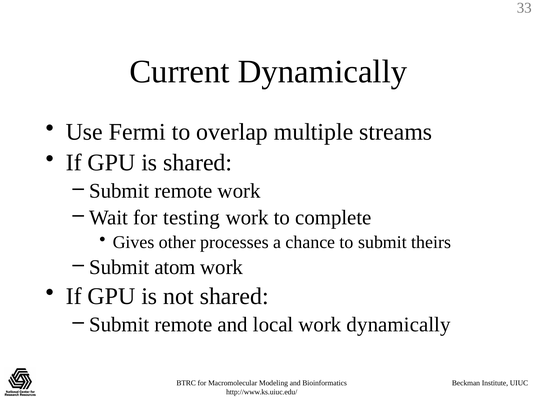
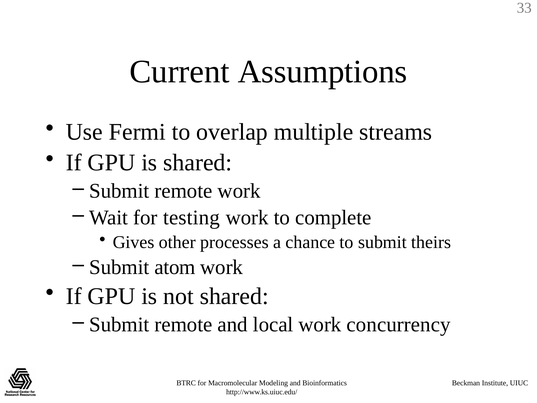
Current Dynamically: Dynamically -> Assumptions (323, 72)
work dynamically: dynamically -> concurrency (399, 324)
